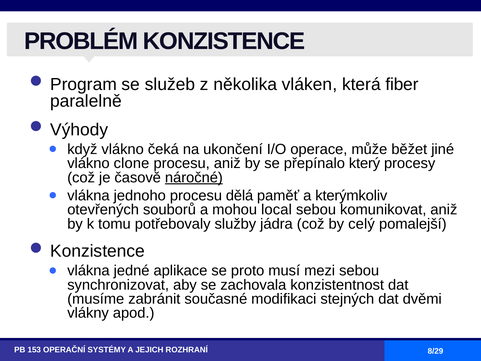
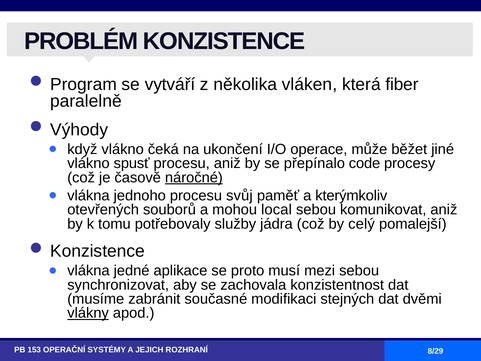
služeb: služeb -> vytváří (170, 84)
clone: clone -> spusť (132, 163)
který: který -> code (365, 163)
dělá: dělá -> svůj (239, 196)
vlákny underline: none -> present (88, 313)
